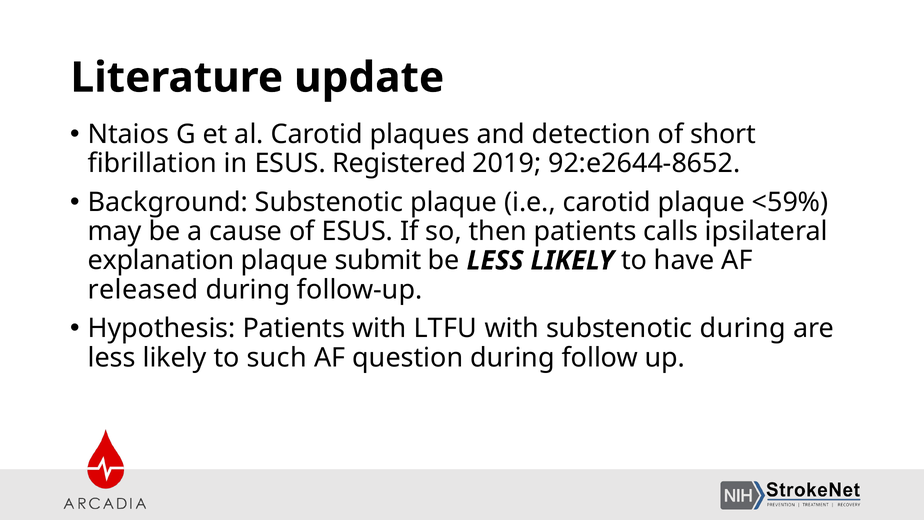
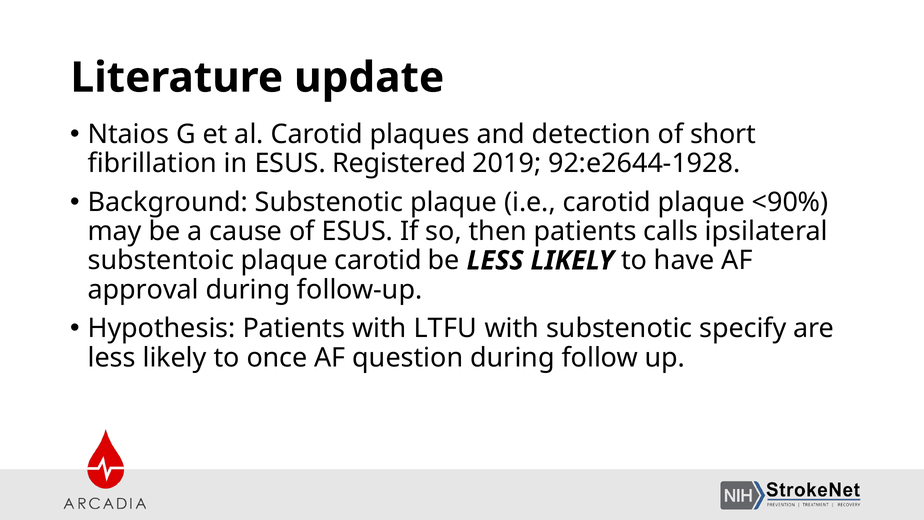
92:e2644-8652: 92:e2644-8652 -> 92:e2644-1928 (644, 164)
<59%: <59% -> <90% (790, 202)
explanation: explanation -> substentoic (161, 260)
plaque submit: submit -> carotid (378, 260)
released: released -> approval (143, 290)
substenotic during: during -> specify (743, 328)
such: such -> once (277, 357)
